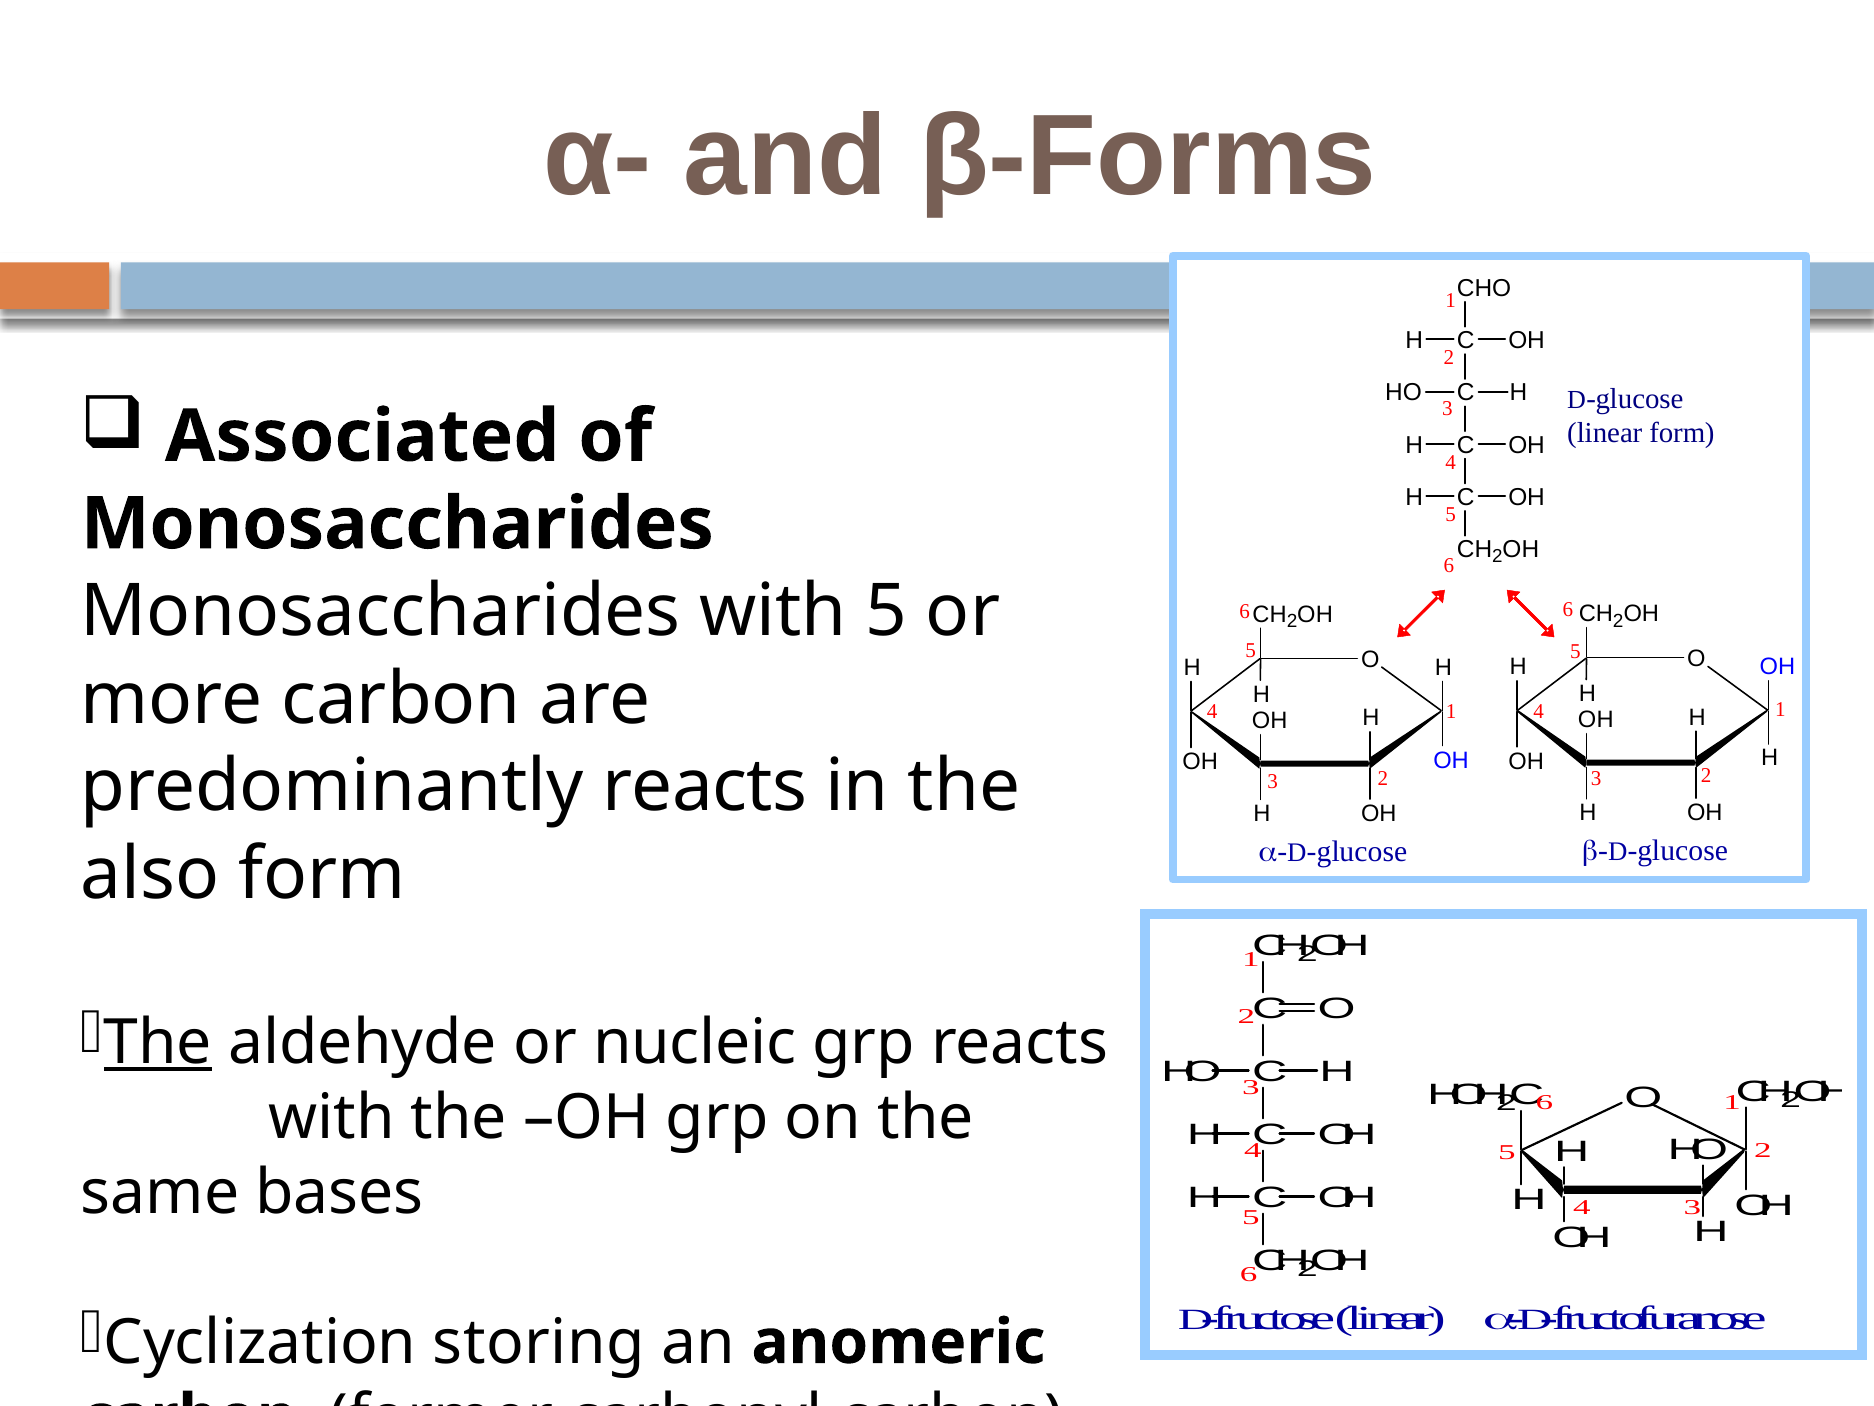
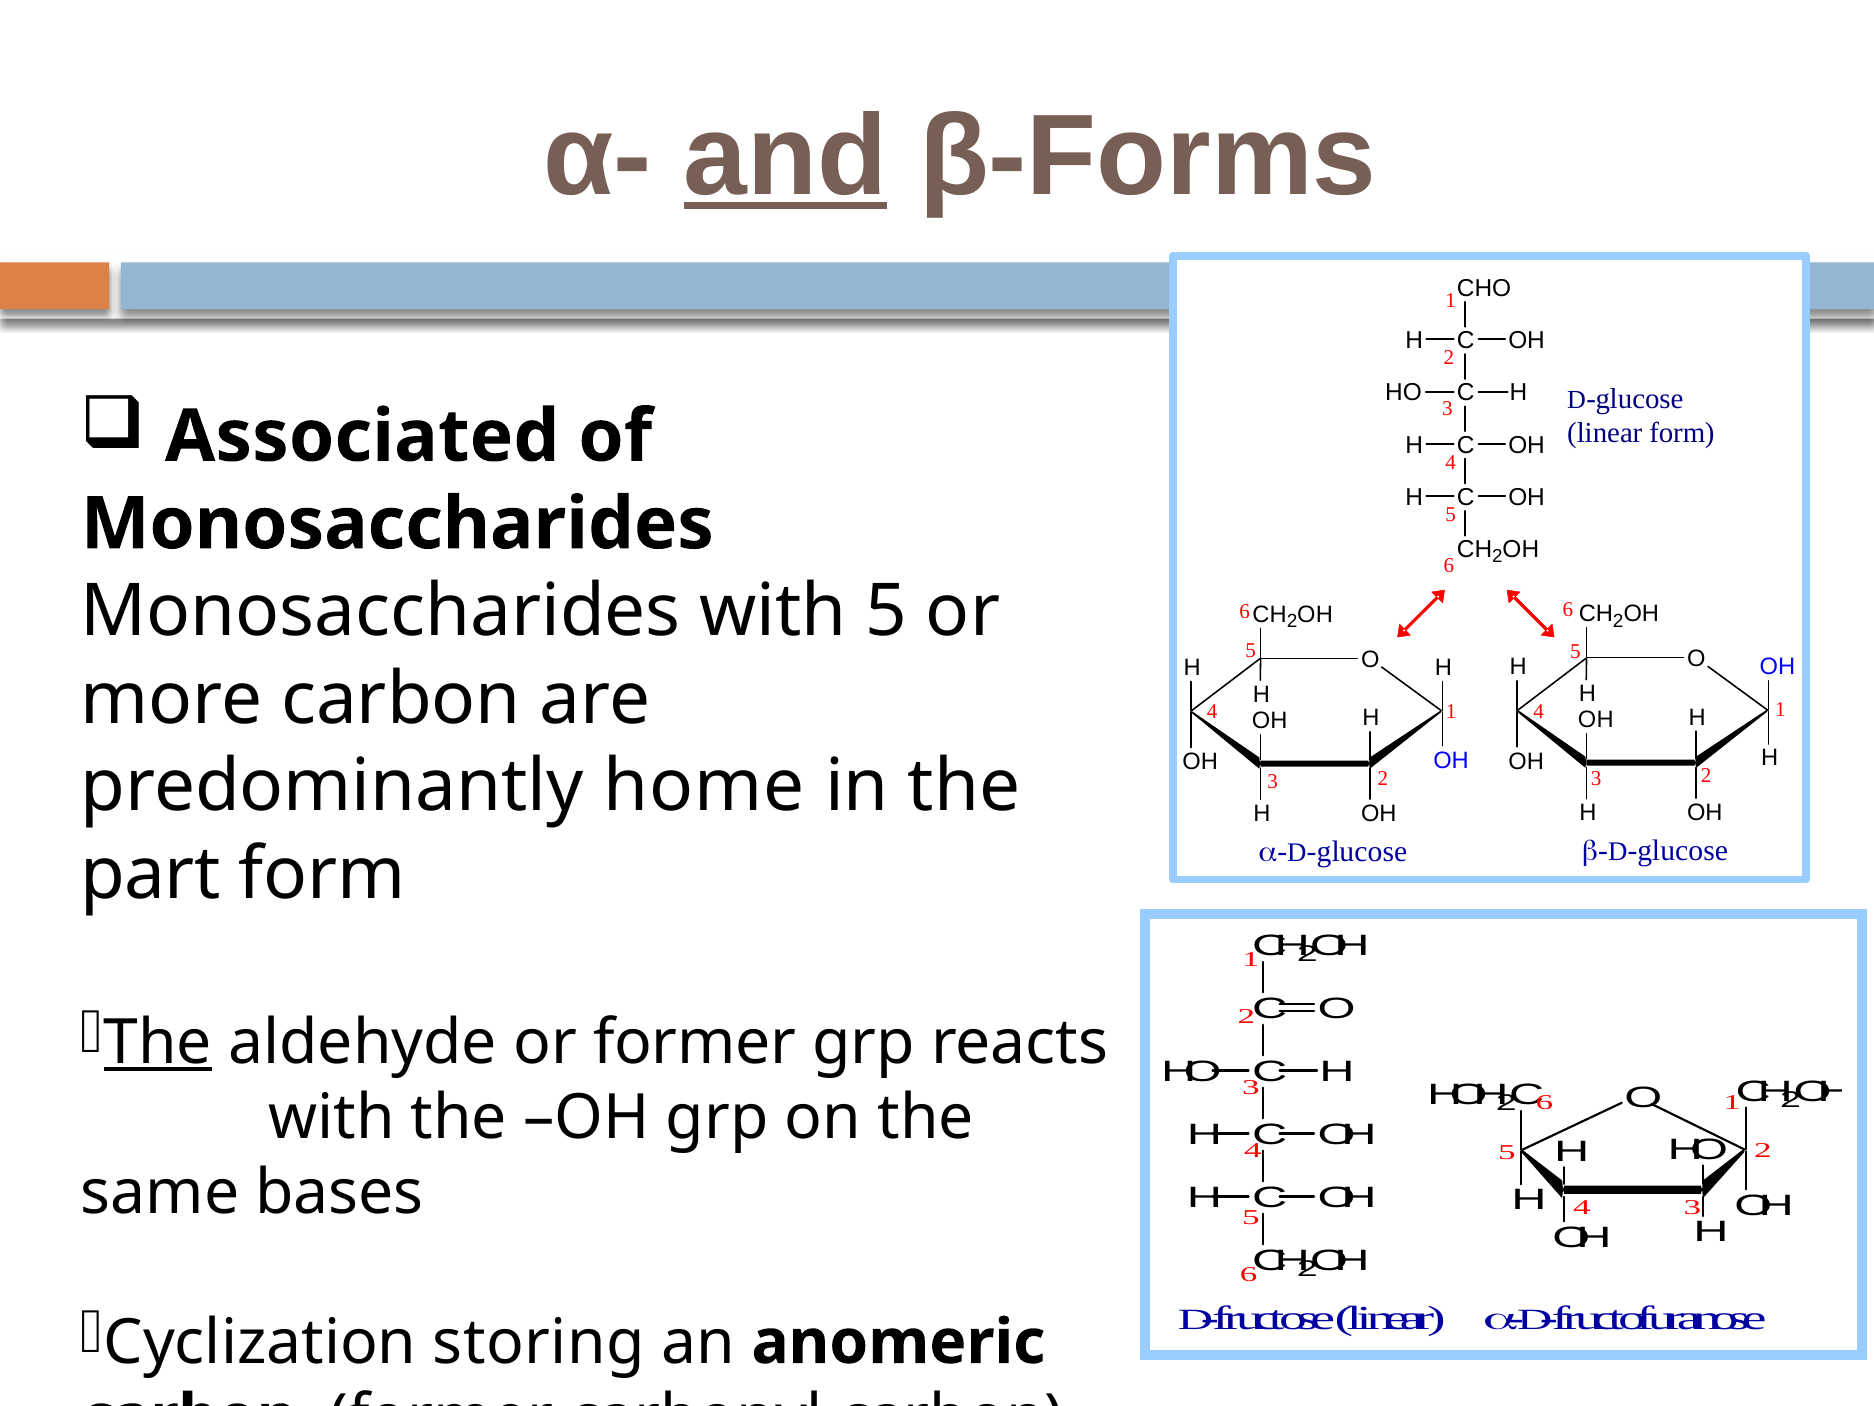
and underline: none -> present (785, 156)
predominantly reacts: reacts -> home (704, 787)
also: also -> part (151, 874)
or nucleic: nucleic -> former (695, 1042)
